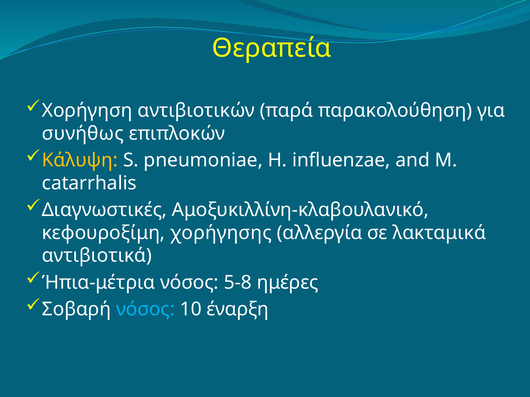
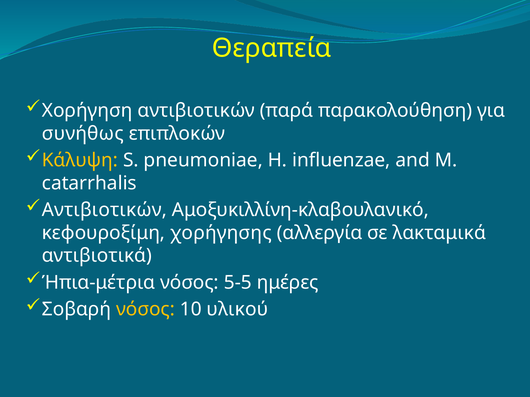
Διαγνωστικές: Διαγνωστικές -> Αντιβιοτικών (104, 210)
5-8: 5-8 -> 5-5 (238, 283)
νόσος colour: light blue -> yellow (146, 310)
έναρξη: έναρξη -> υλικού (237, 310)
